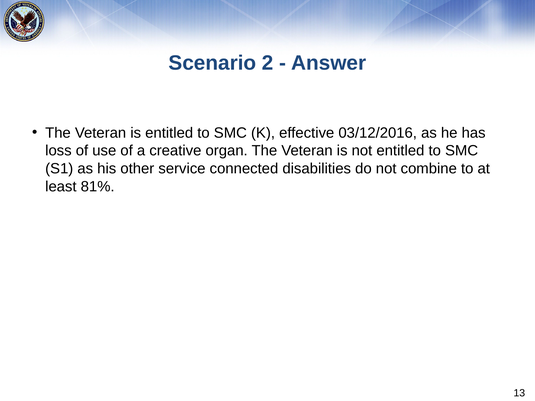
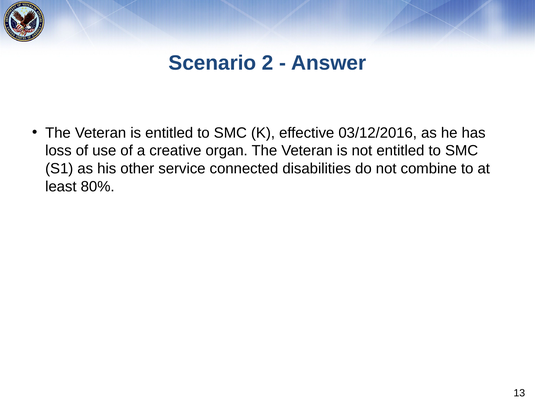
81%: 81% -> 80% (98, 187)
